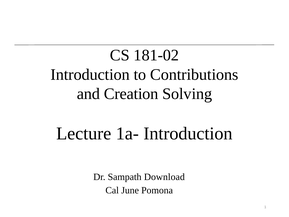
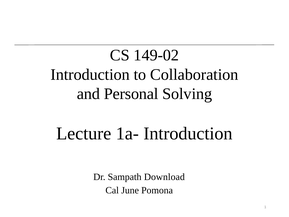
181-02: 181-02 -> 149-02 (156, 55)
Contributions: Contributions -> Collaboration (194, 74)
Creation: Creation -> Personal (131, 94)
